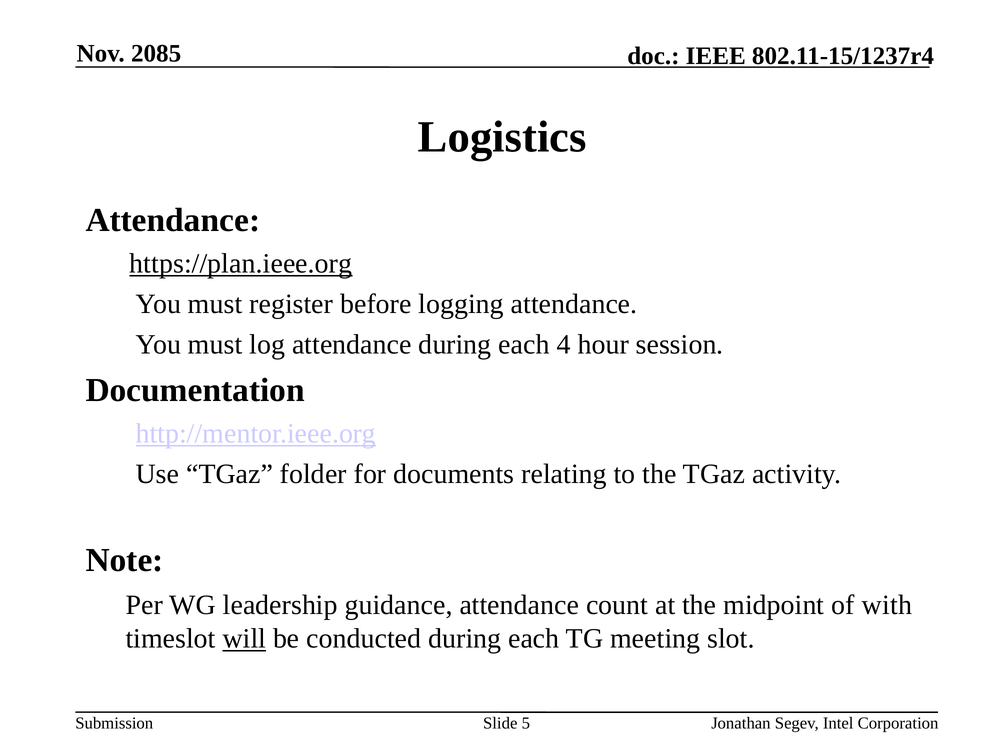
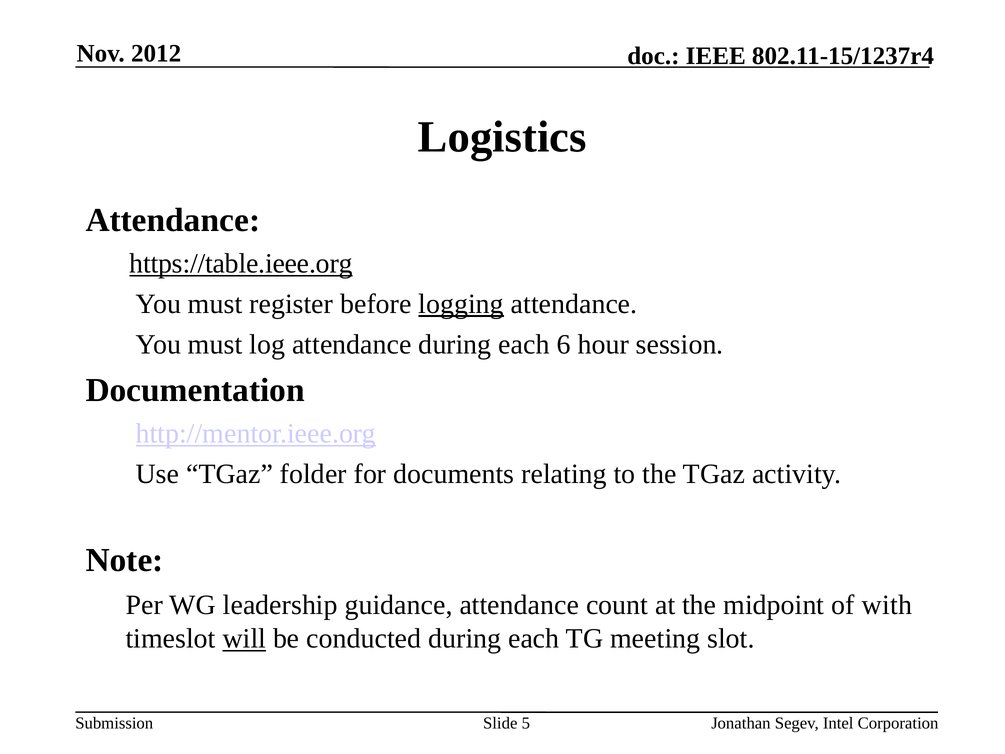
2085: 2085 -> 2012 (156, 53)
https://plan.ieee.org: https://plan.ieee.org -> https://table.ieee.org (241, 263)
logging underline: none -> present (461, 304)
4: 4 -> 6 (564, 344)
